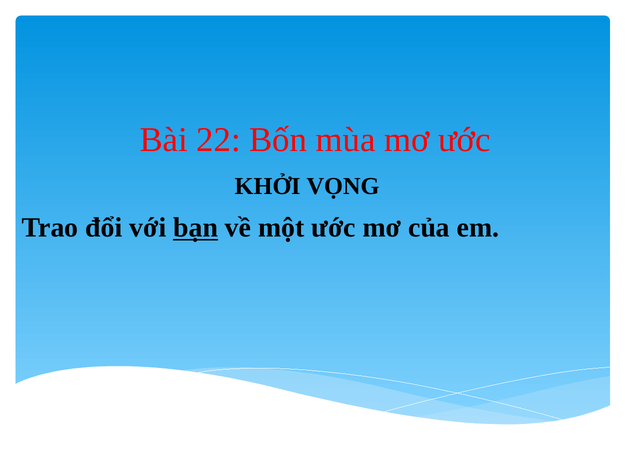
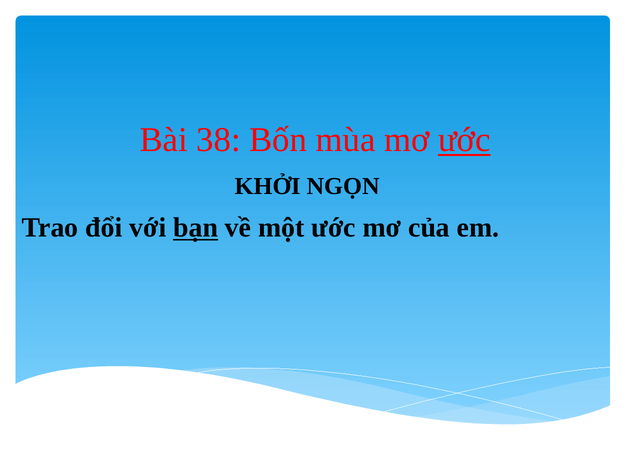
22: 22 -> 38 (219, 140)
ước underline: none -> present (464, 140)
VỌNG: VỌNG -> NGỌN (343, 186)
